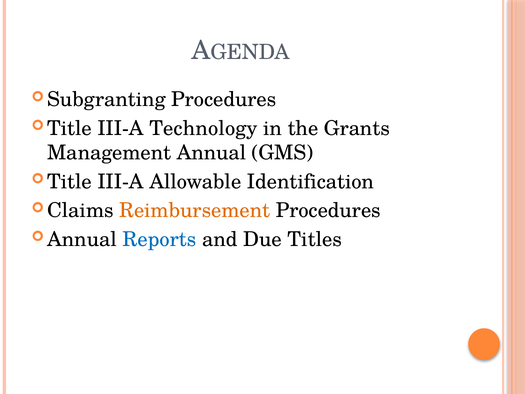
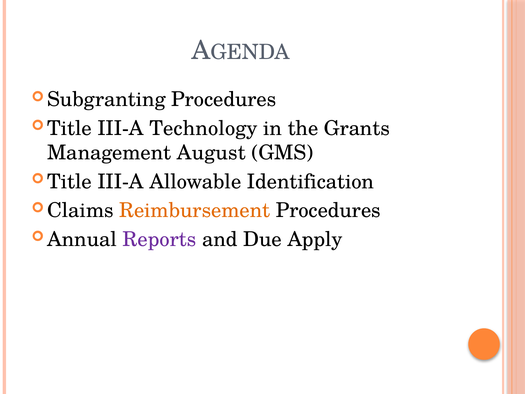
Annual: Annual -> August (211, 153)
Reports colour: blue -> purple (160, 239)
Titles: Titles -> Apply (315, 239)
